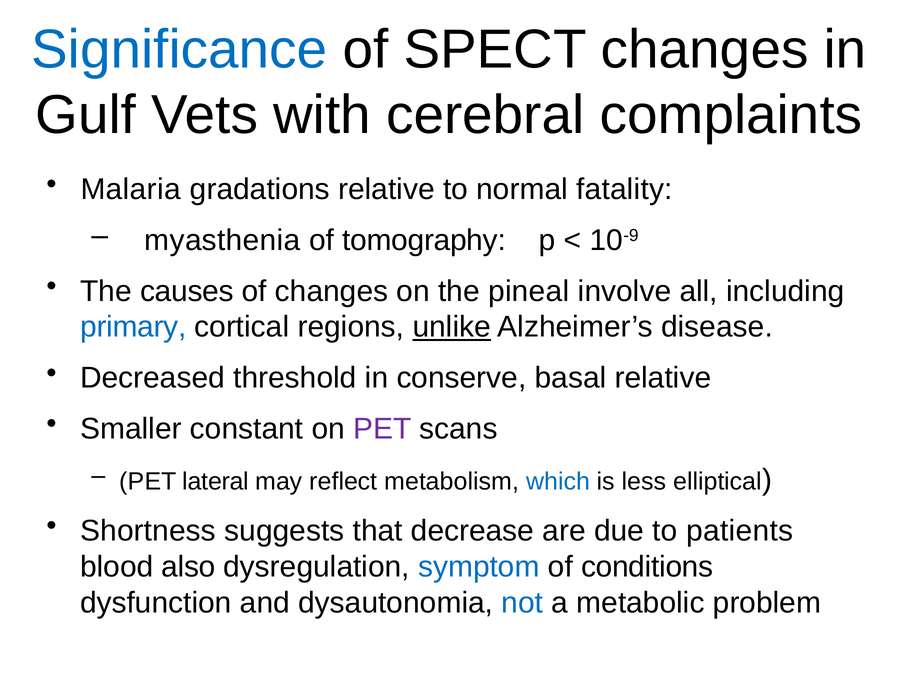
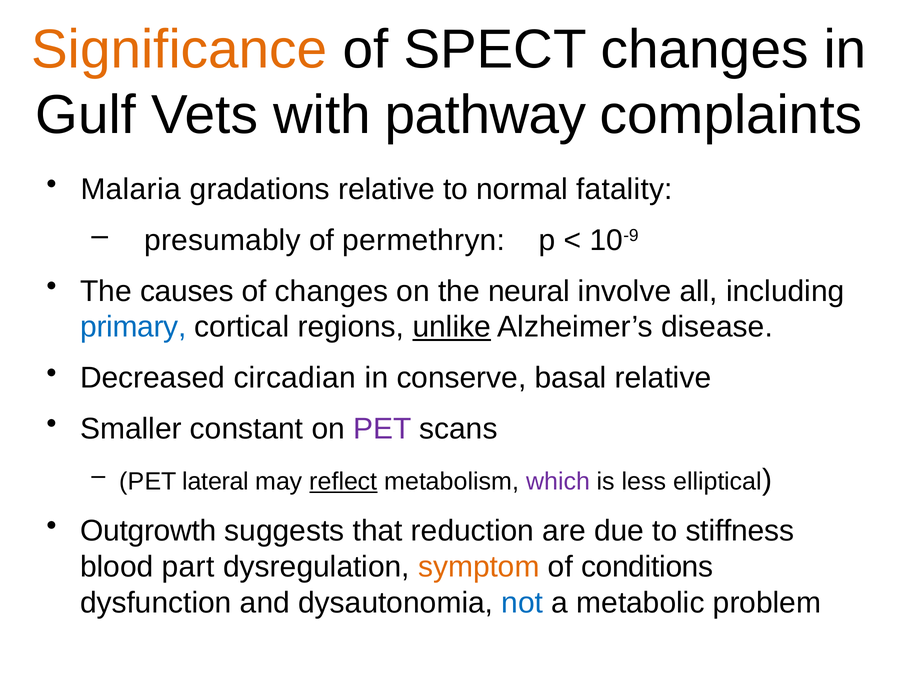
Significance colour: blue -> orange (179, 50)
cerebral: cerebral -> pathway (486, 115)
myasthenia: myasthenia -> presumably (223, 240)
tomography: tomography -> permethryn (424, 240)
pineal: pineal -> neural (529, 291)
threshold: threshold -> circadian (295, 378)
reflect underline: none -> present (343, 482)
which colour: blue -> purple (558, 482)
Shortness: Shortness -> Outgrowth (148, 531)
decrease: decrease -> reduction (473, 531)
patients: patients -> stiffness (740, 531)
also: also -> part (188, 567)
symptom colour: blue -> orange (479, 567)
